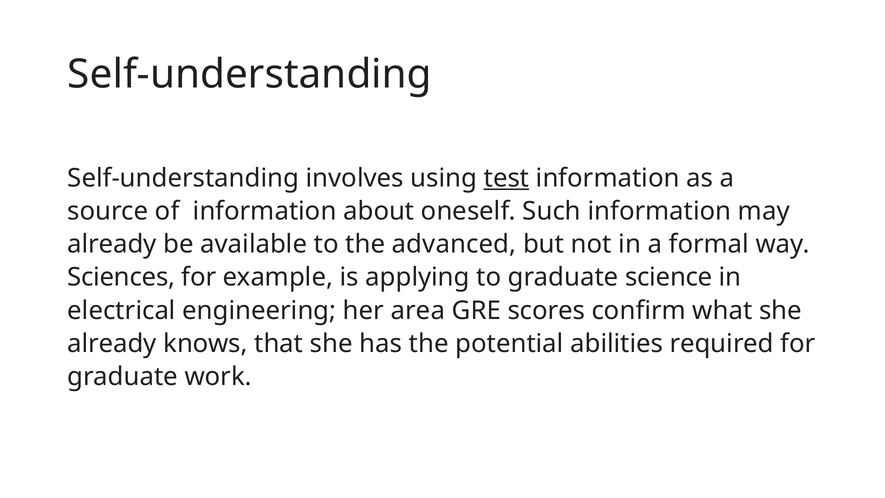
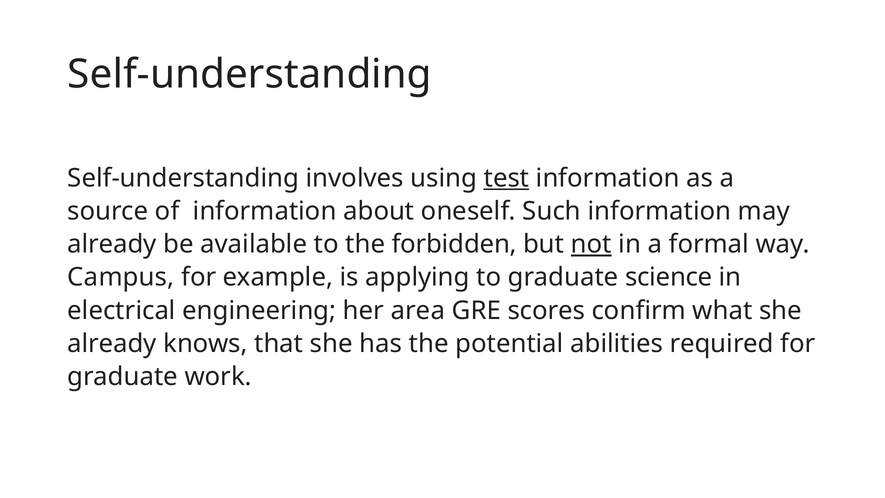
advanced: advanced -> forbidden (454, 244)
not underline: none -> present (591, 244)
Sciences: Sciences -> Campus (121, 277)
